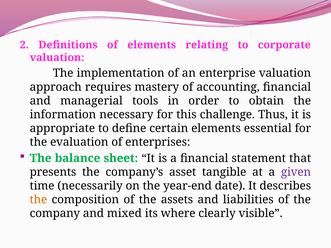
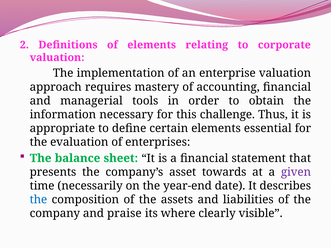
tangible: tangible -> towards (224, 172)
the colour: orange -> blue (38, 200)
mixed: mixed -> praise (124, 214)
